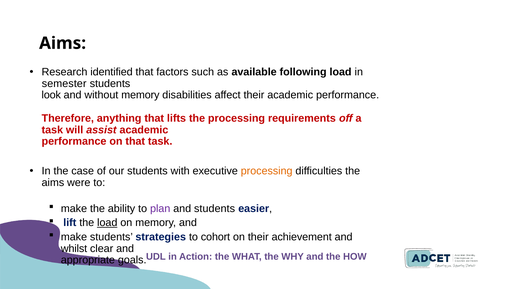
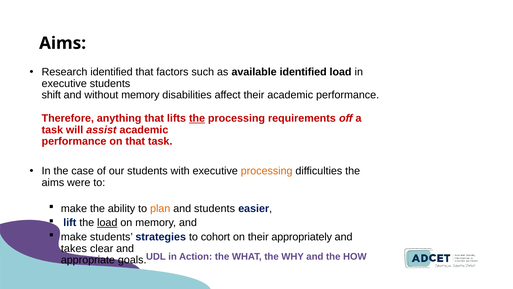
available following: following -> identified (303, 72)
semester: semester -> executive (64, 83)
look: look -> shift (51, 95)
the underline: none -> present (197, 118)
plan colour: purple -> orange (160, 208)
achievement: achievement -> appropriately (302, 237)
whilst: whilst -> takes (74, 248)
